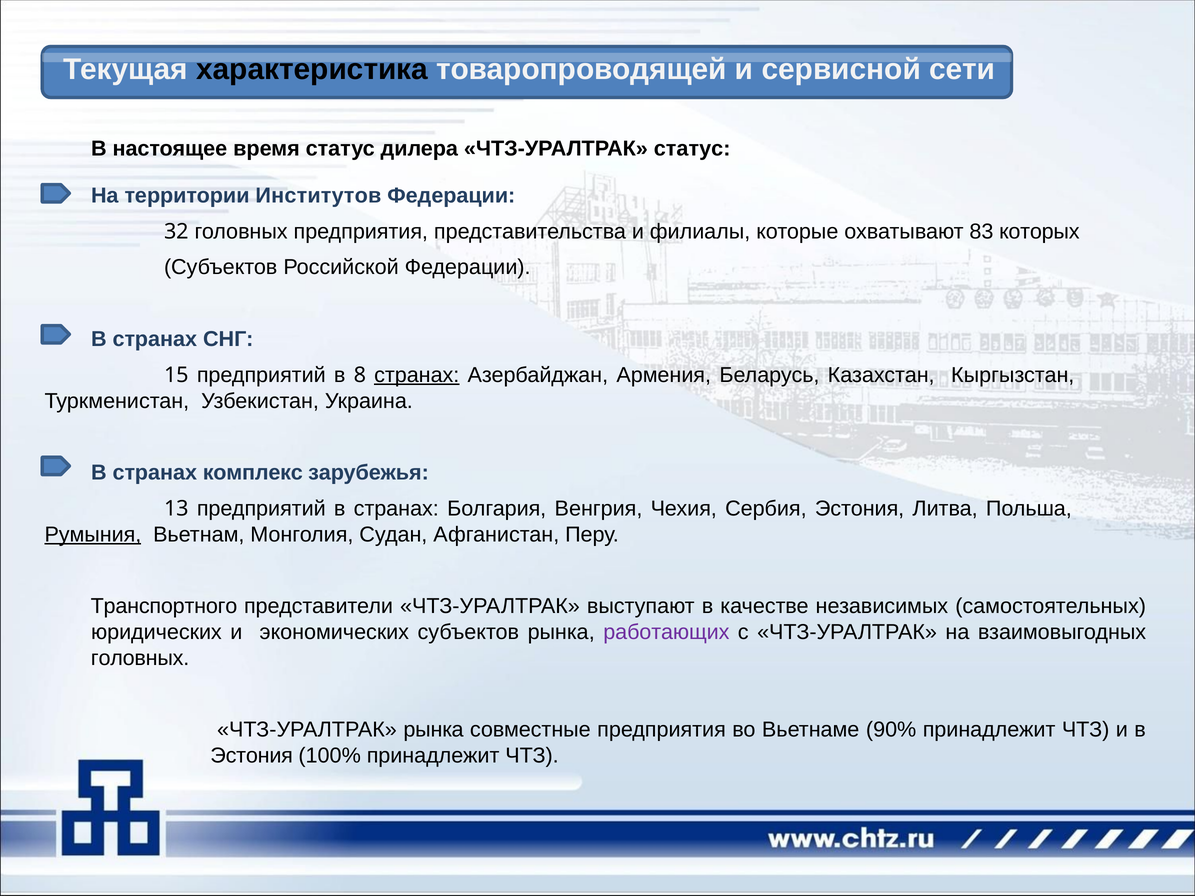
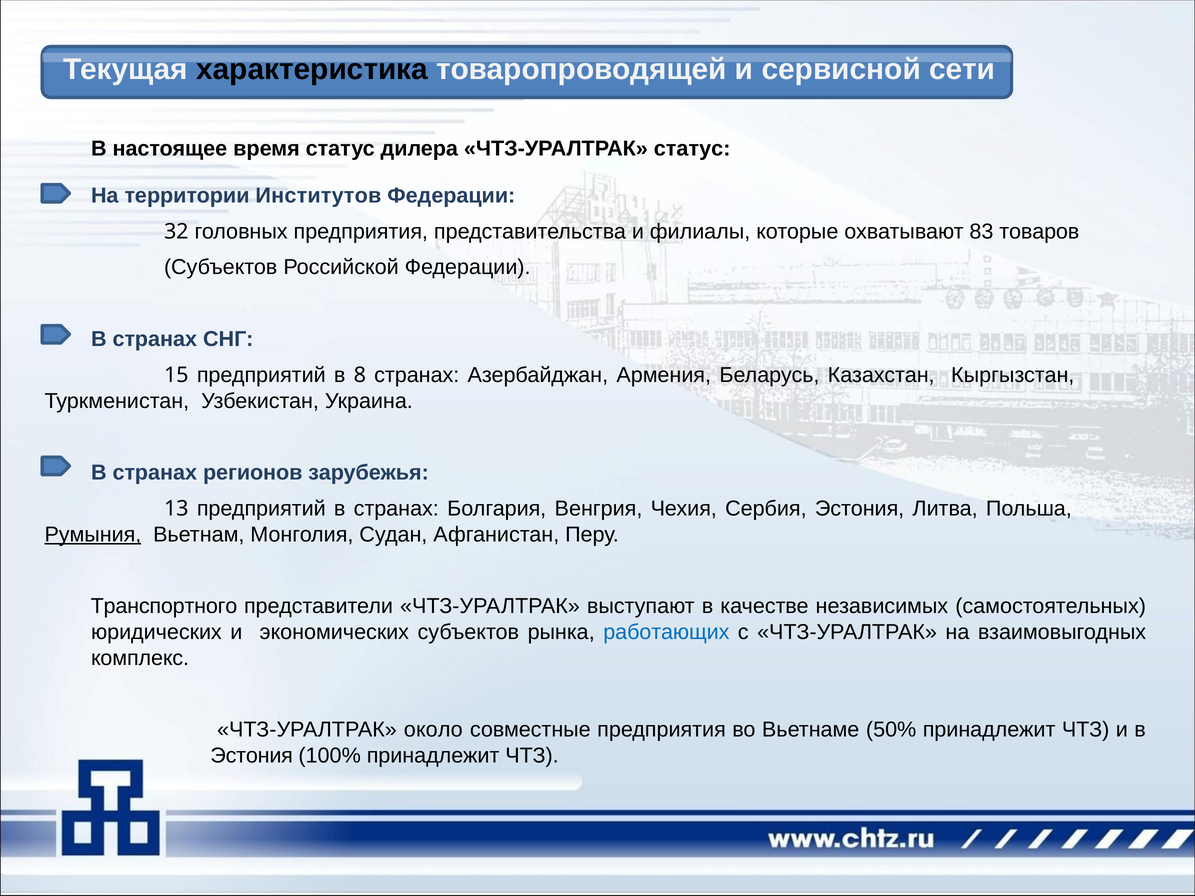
которых: которых -> товаров (1039, 231)
странах underline: present -> none (417, 375)
комплекс: комплекс -> регионов (253, 473)
работающих colour: purple -> blue (666, 632)
головных: головных -> комплекс (140, 658)
ЧТЗ-УРАЛТРАК рынка: рынка -> около (433, 730)
90%: 90% -> 50% (891, 730)
